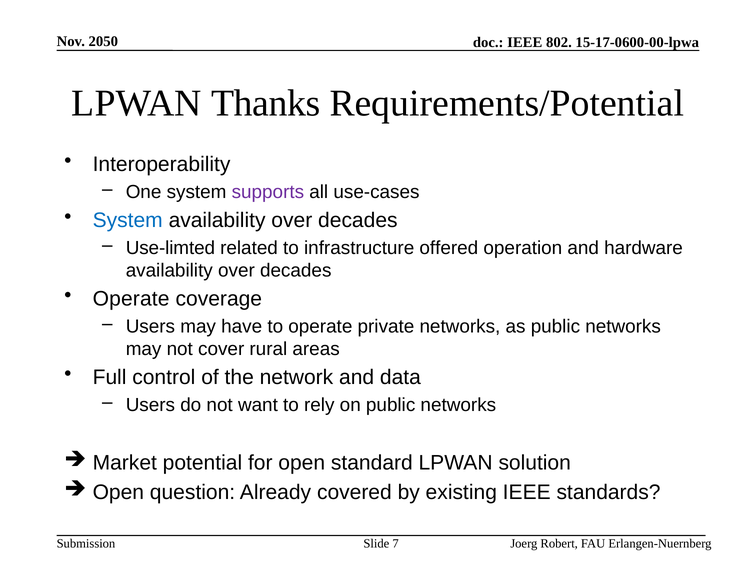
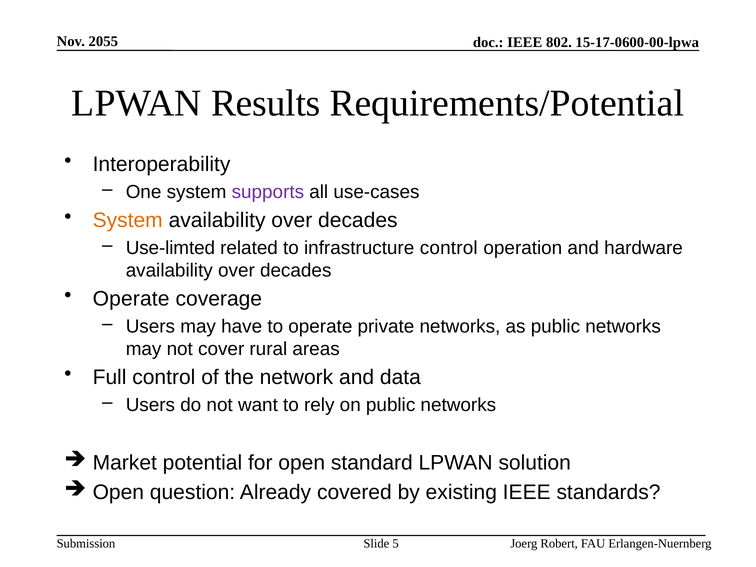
2050: 2050 -> 2055 (103, 41)
Thanks: Thanks -> Results (266, 103)
System colour: blue -> orange (128, 220)
infrastructure offered: offered -> control (449, 248)
7: 7 -> 5 (396, 544)
